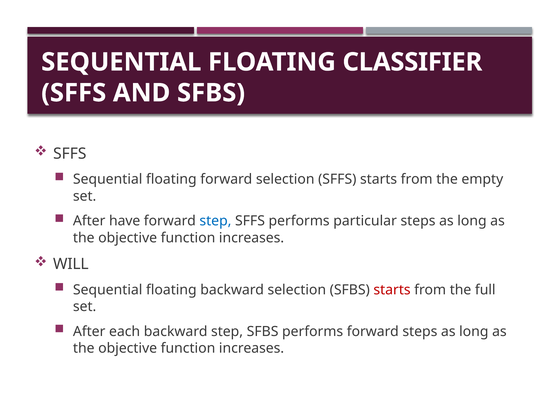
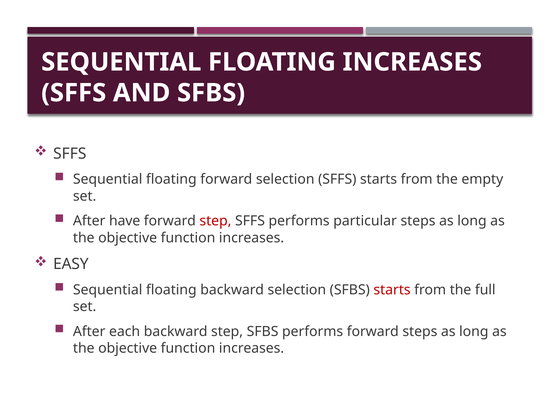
FLOATING CLASSIFIER: CLASSIFIER -> INCREASES (412, 62)
step colour: blue -> red (215, 221)
WILL: WILL -> EASY (71, 264)
